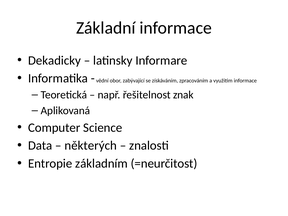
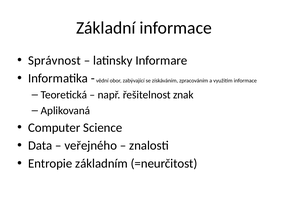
Dekadicky: Dekadicky -> Správnost (54, 60)
některých: některých -> veřejného (91, 146)
